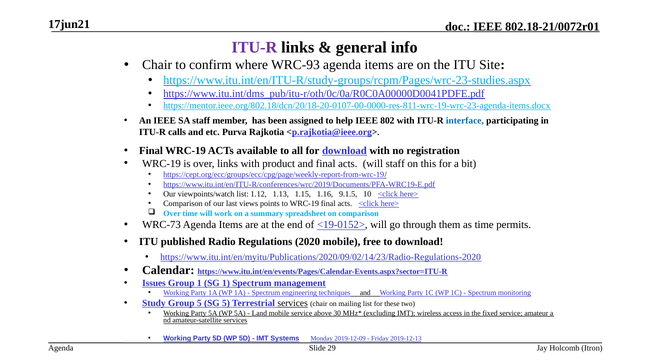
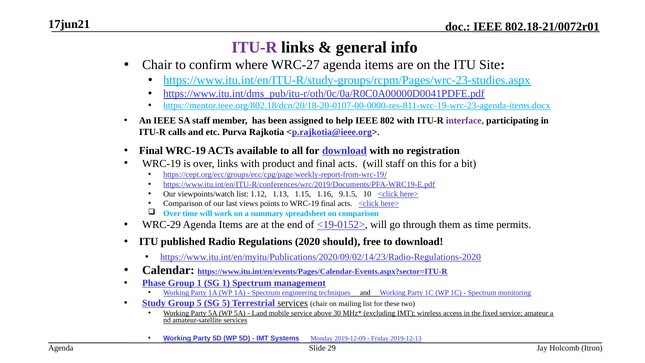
WRC-93: WRC-93 -> WRC-27 (295, 65)
interface colour: blue -> purple (465, 121)
WRC-73: WRC-73 -> WRC-29 (161, 225)
2020 mobile: mobile -> should (341, 242)
Issues: Issues -> Phase (154, 283)
